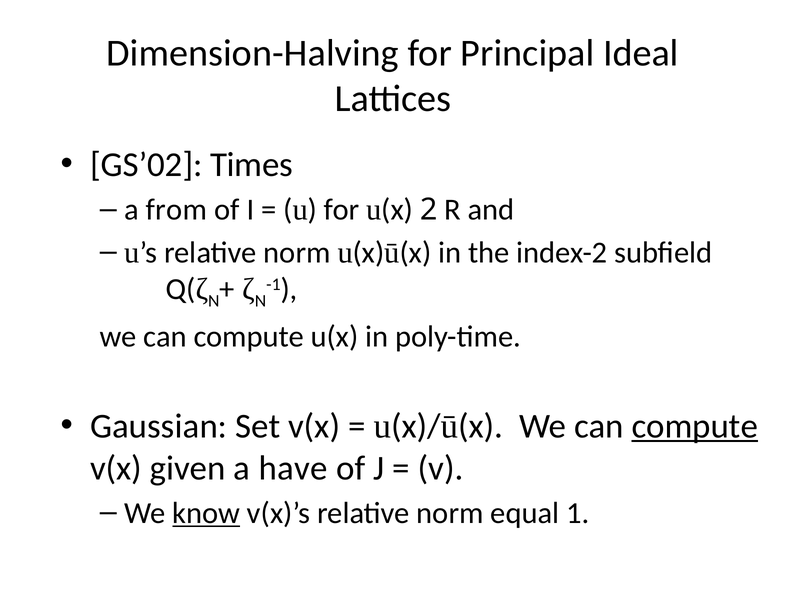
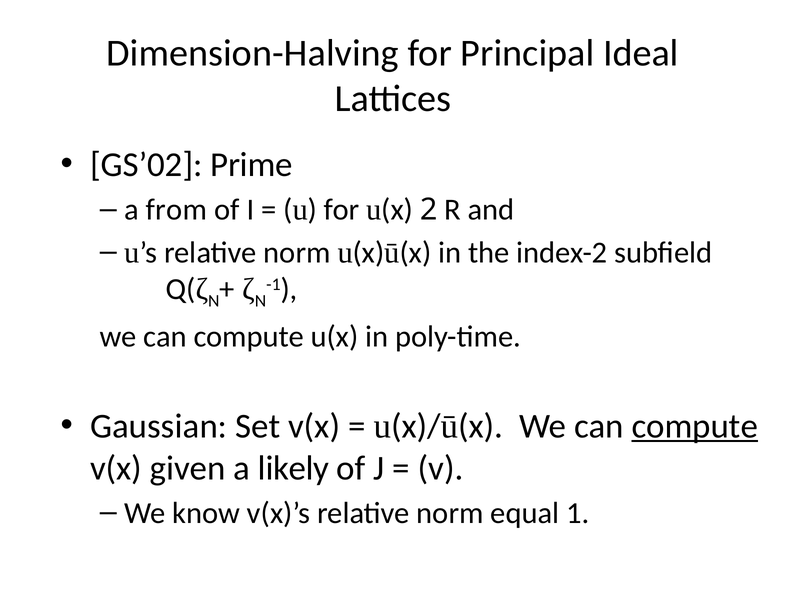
Times: Times -> Prime (251, 165)
have: have -> likely (294, 468)
know underline: present -> none (206, 513)
